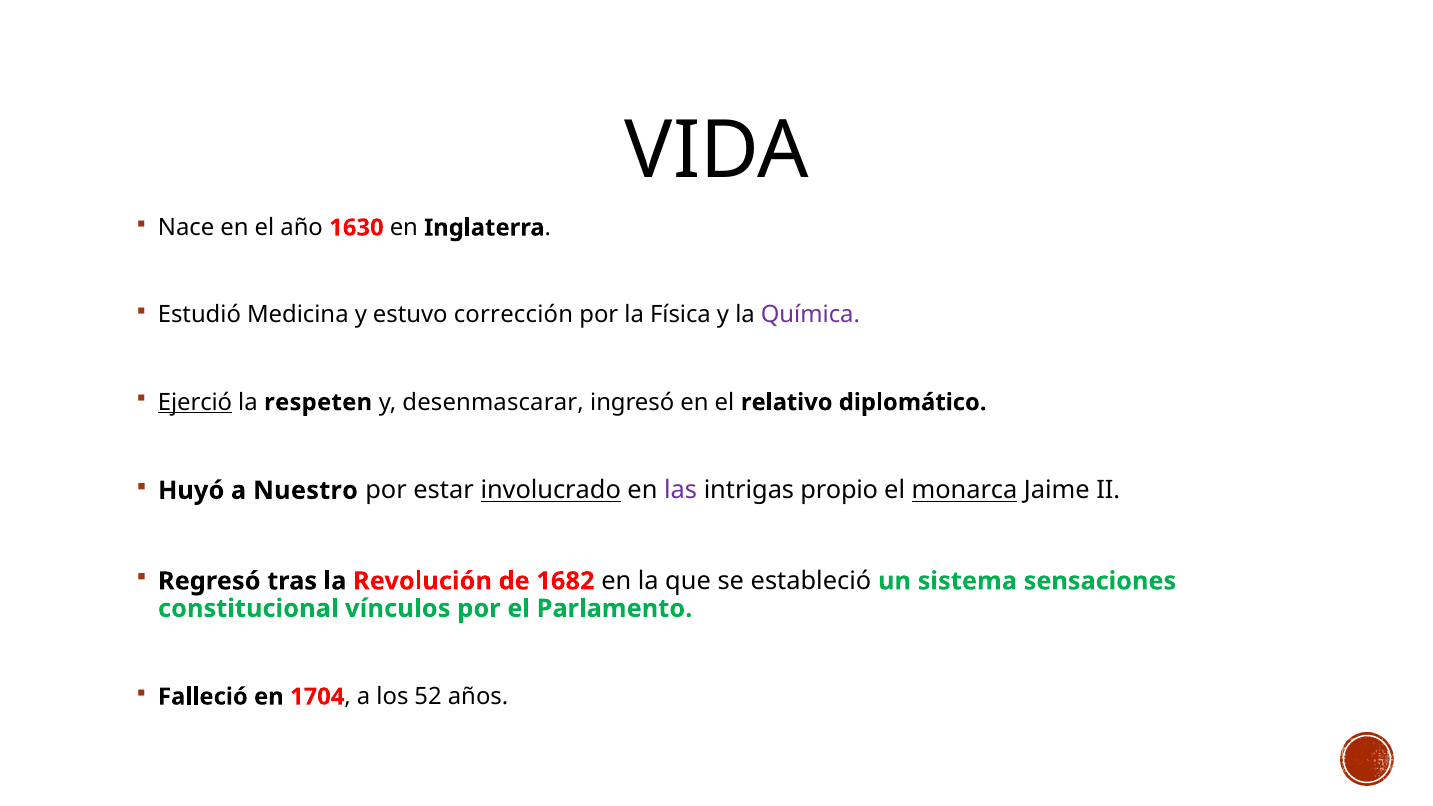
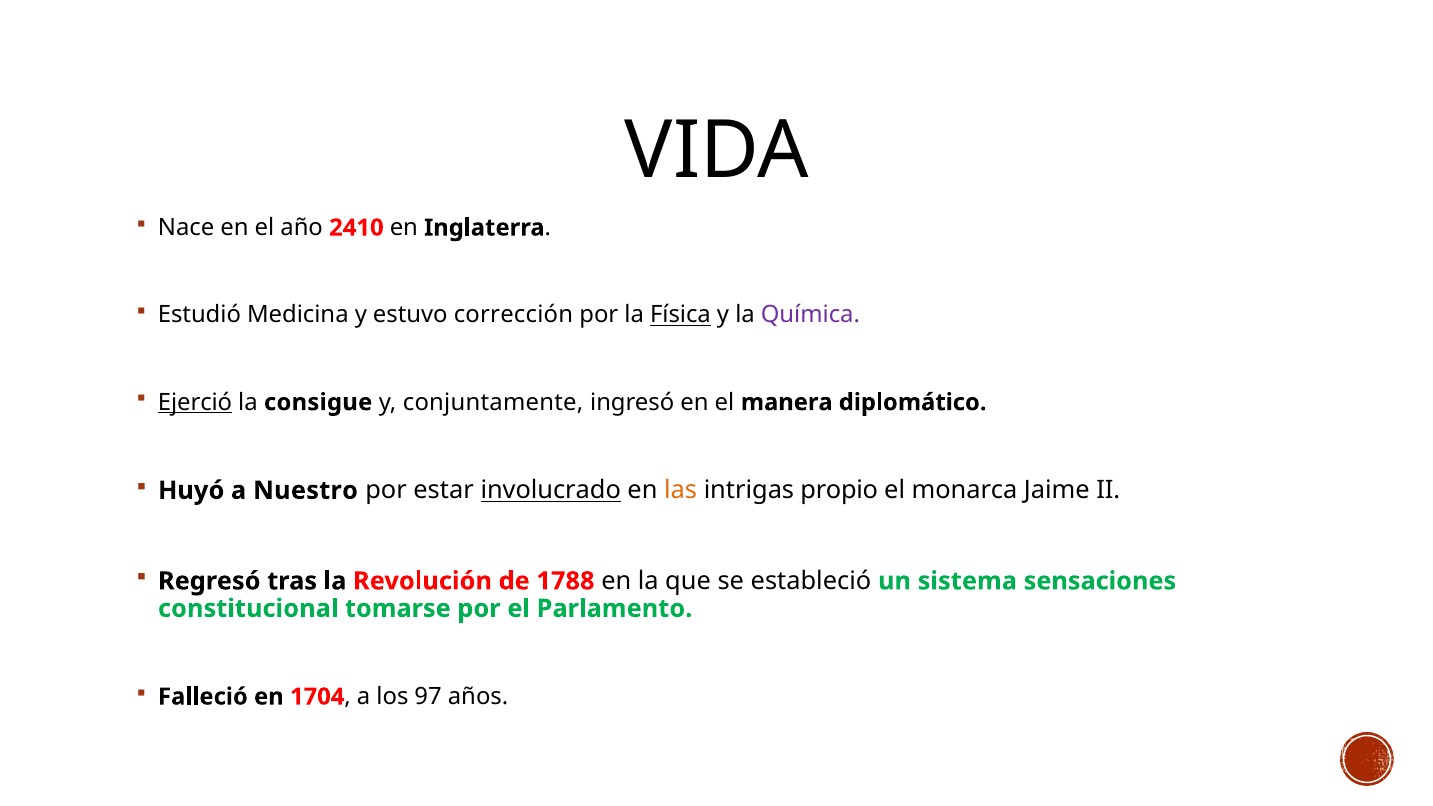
1630: 1630 -> 2410 (356, 228)
Física underline: none -> present (680, 315)
respeten: respeten -> consigue (318, 402)
desenmascarar: desenmascarar -> conjuntamente (493, 402)
relativo: relativo -> manera (787, 402)
las colour: purple -> orange (681, 490)
monarca underline: present -> none (965, 490)
1682: 1682 -> 1788 (565, 581)
vínculos: vínculos -> tomarse (398, 609)
52: 52 -> 97 (428, 697)
